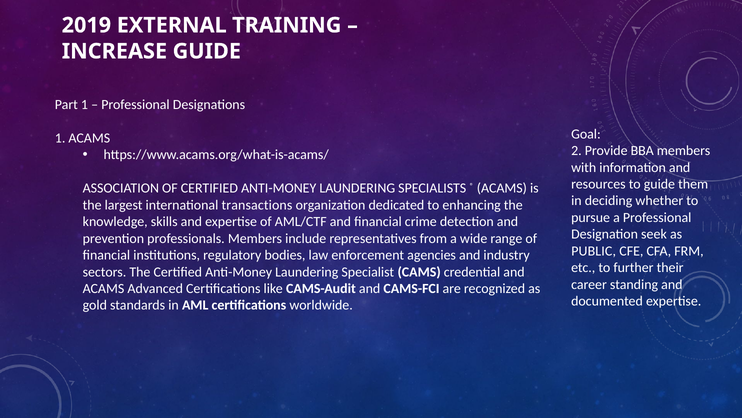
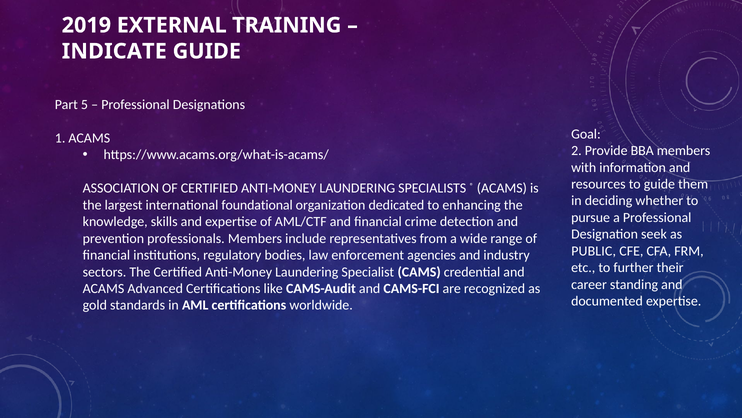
INCREASE: INCREASE -> INDICATE (114, 51)
Part 1: 1 -> 5 (85, 105)
transactions: transactions -> foundational (257, 205)
